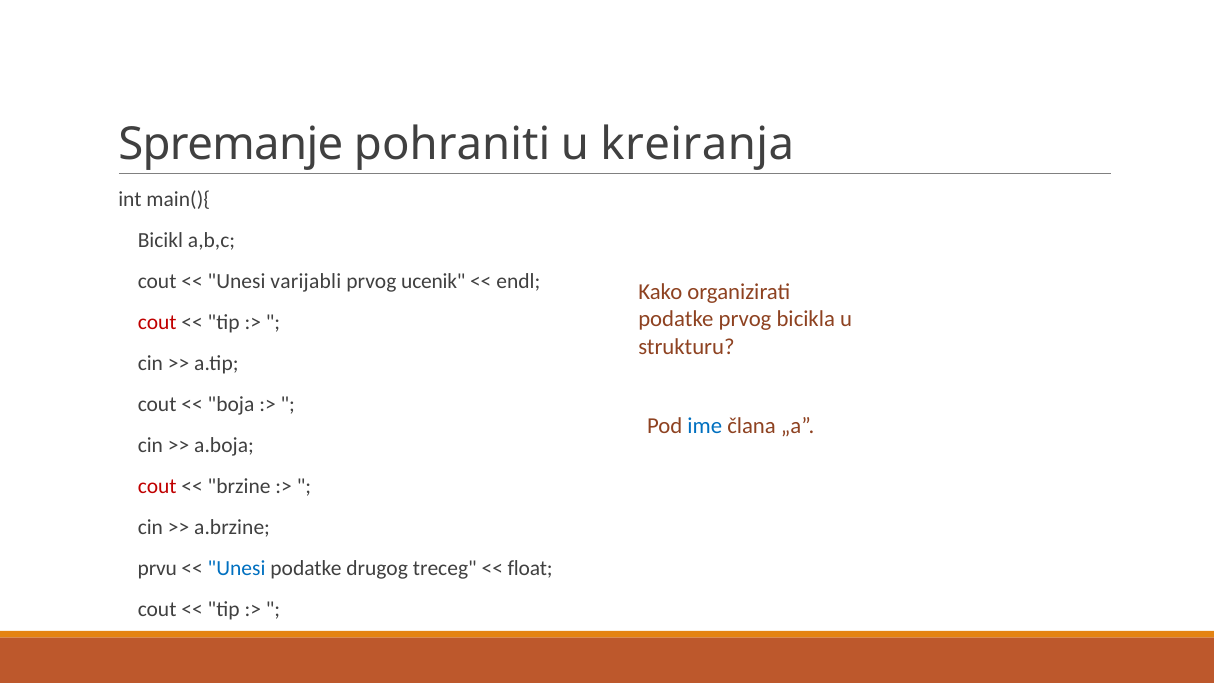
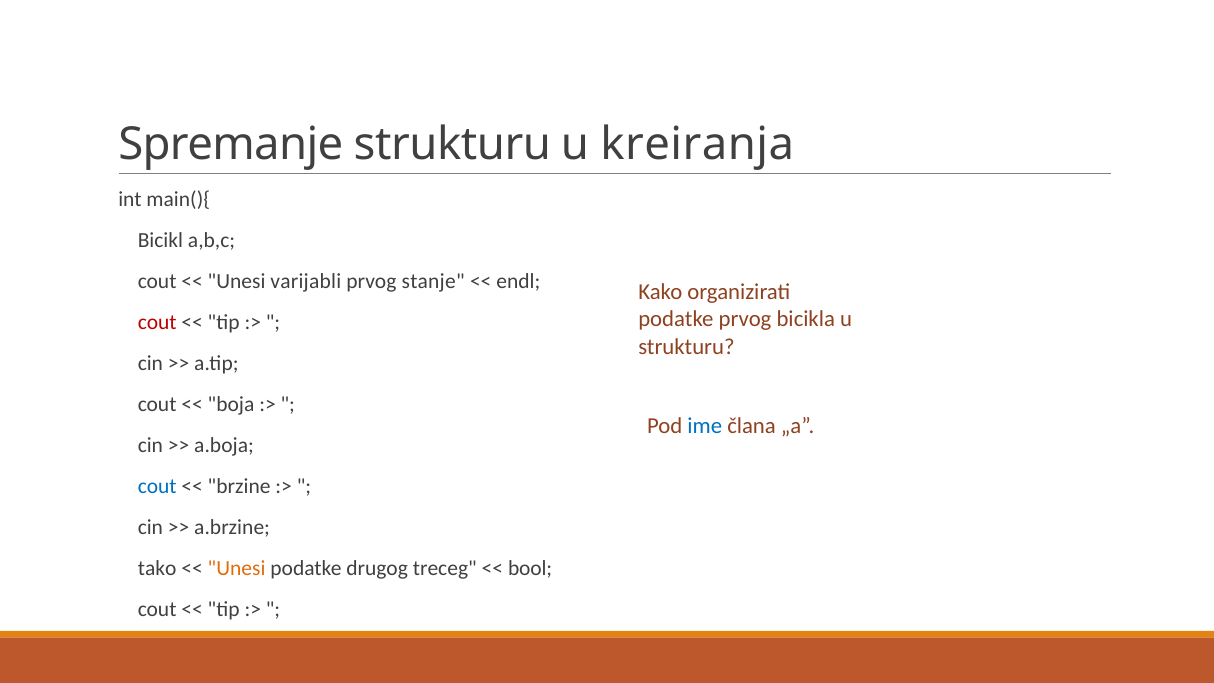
Spremanje pohraniti: pohraniti -> strukturu (452, 144)
ucenik: ucenik -> stanje (433, 282)
cout colour: red -> blue (157, 486)
prvu: prvu -> tako (157, 568)
Unesi colour: blue -> orange (237, 568)
float: float -> bool (530, 568)
